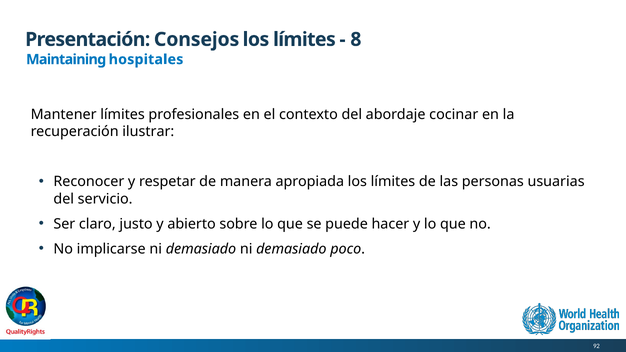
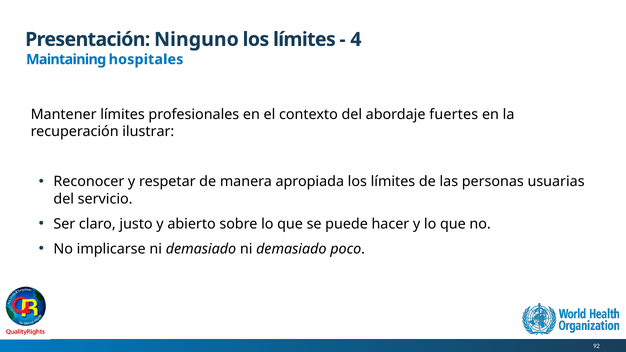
Consejos: Consejos -> Ninguno (196, 39)
8: 8 -> 4 (356, 39)
cocinar: cocinar -> fuertes (454, 115)
